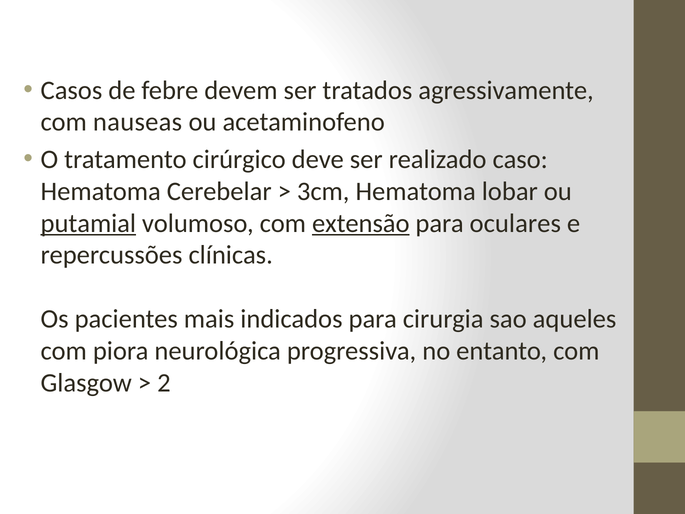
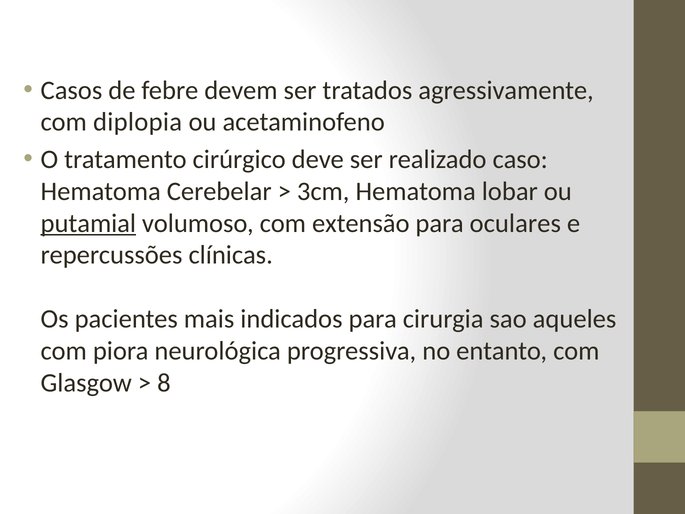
nauseas: nauseas -> diplopia (138, 122)
extensão underline: present -> none (361, 223)
2: 2 -> 8 (164, 383)
